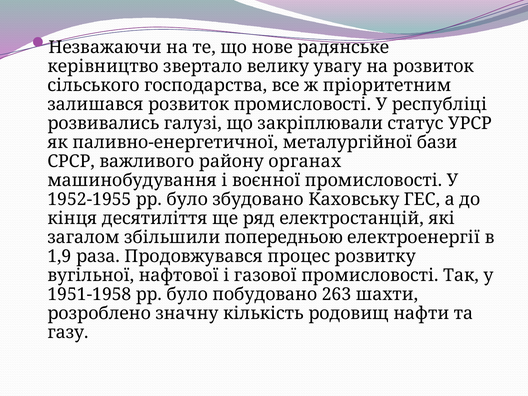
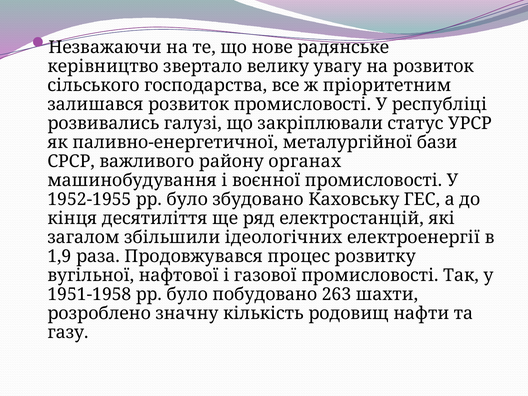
попередньою: попередньою -> ідеологічних (284, 237)
